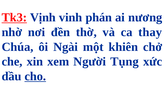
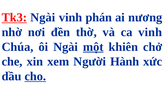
Tk3 Vịnh: Vịnh -> Ngài (43, 17)
ca thay: thay -> vinh (150, 32)
một underline: none -> present (93, 47)
Tụng: Tụng -> Hành (125, 62)
